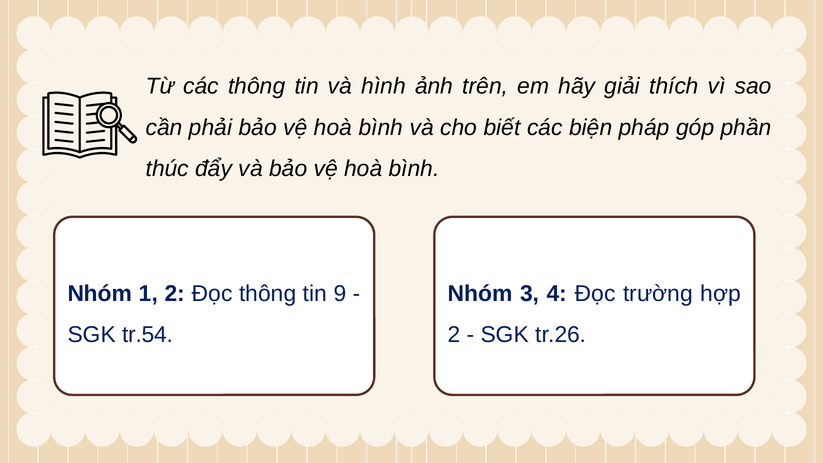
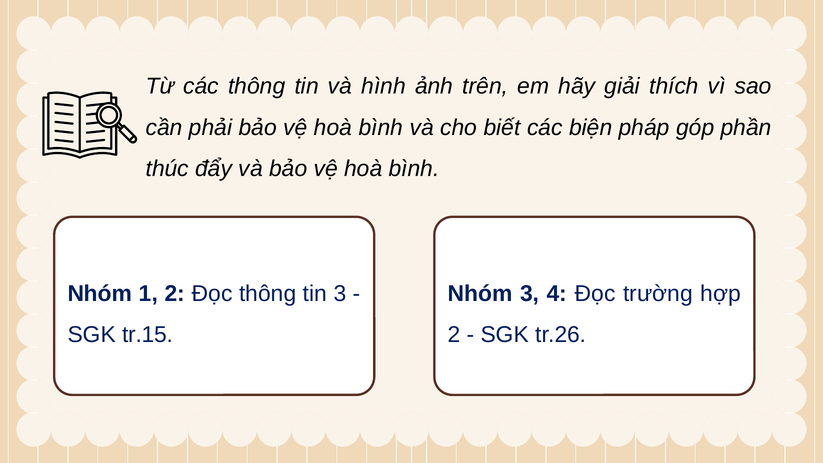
tin 9: 9 -> 3 (340, 294)
tr.54: tr.54 -> tr.15 (148, 335)
